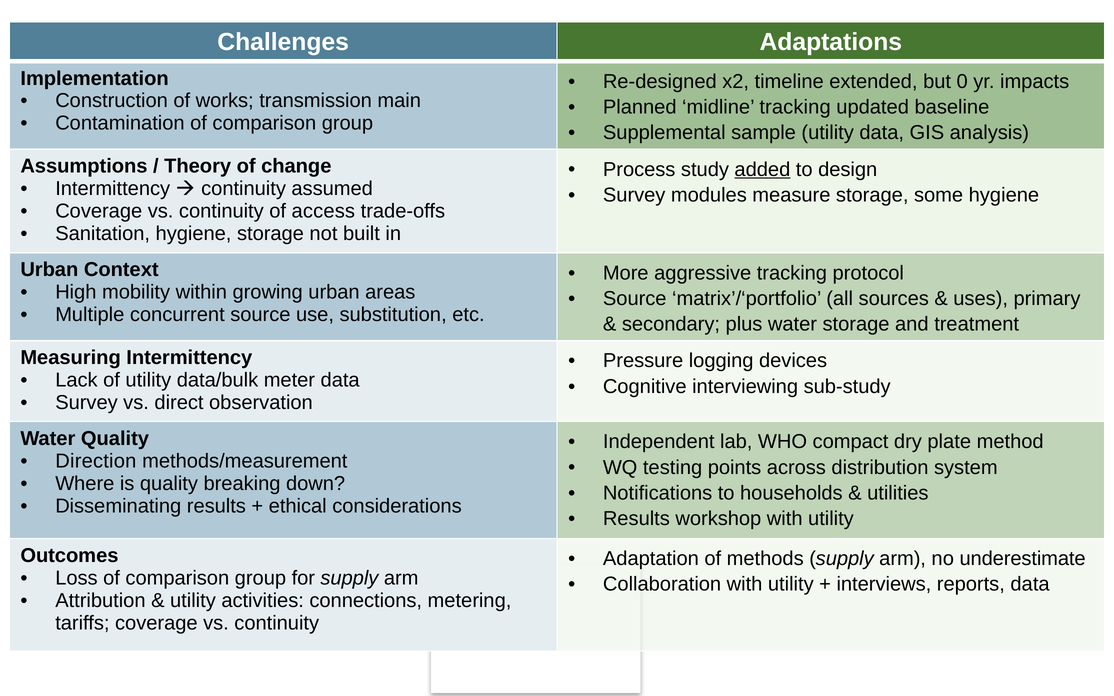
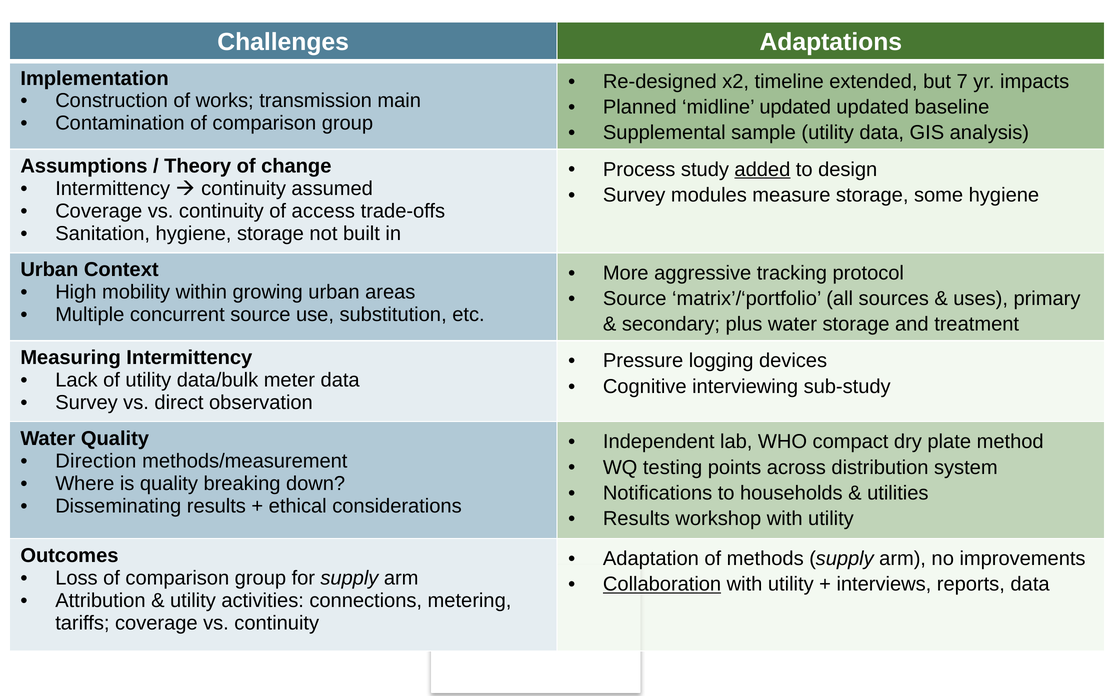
0: 0 -> 7 (962, 82)
midline tracking: tracking -> updated (795, 107)
underestimate: underestimate -> improvements (1023, 559)
Collaboration underline: none -> present (662, 584)
